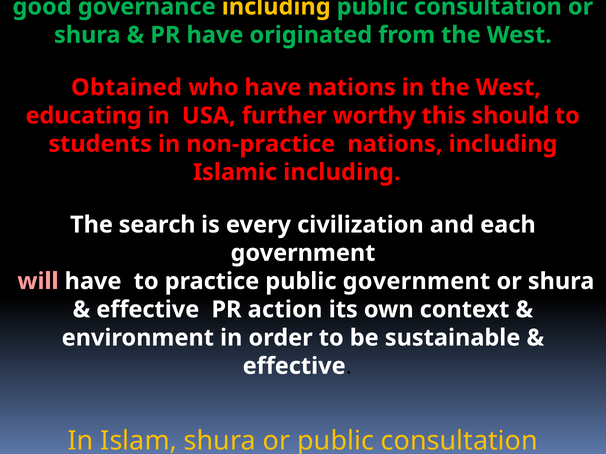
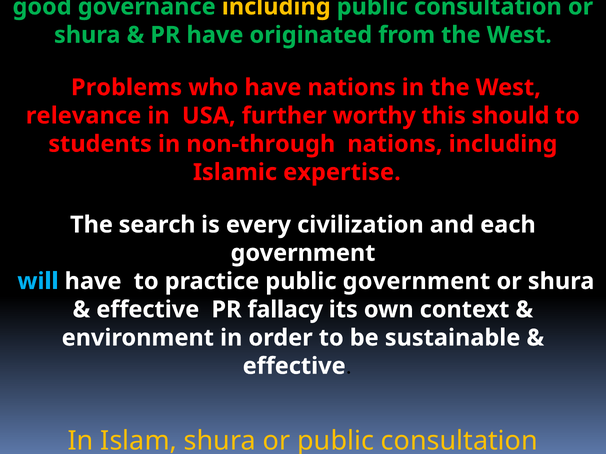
Obtained: Obtained -> Problems (127, 88)
educating: educating -> relevance (84, 116)
non-practice: non-practice -> non-through (261, 144)
Islamic including: including -> expertise (342, 172)
will colour: pink -> light blue (38, 282)
action: action -> fallacy (285, 310)
